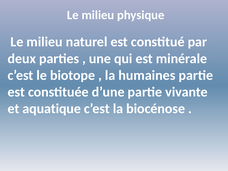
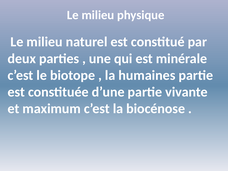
aquatique: aquatique -> maximum (52, 109)
